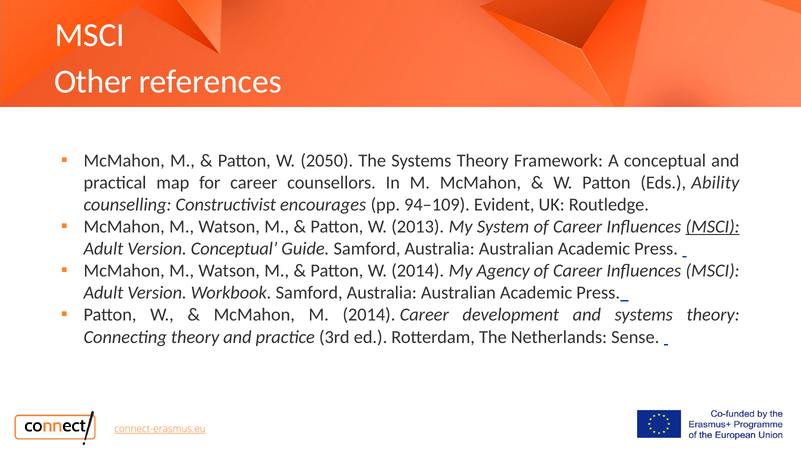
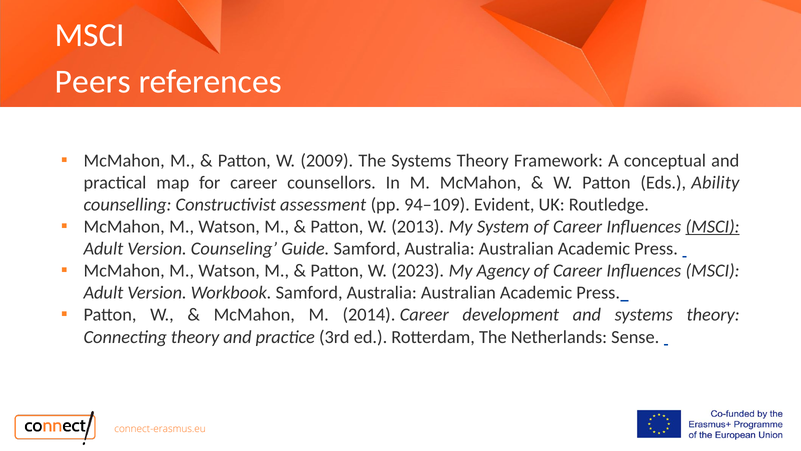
Other: Other -> Peers (93, 81)
2050: 2050 -> 2009 (327, 160)
encourages: encourages -> assessment (323, 205)
Version Conceptual: Conceptual -> Counseling (234, 249)
W 2014: 2014 -> 2023 (418, 271)
connect-erasmus.eu underline: present -> none (160, 428)
